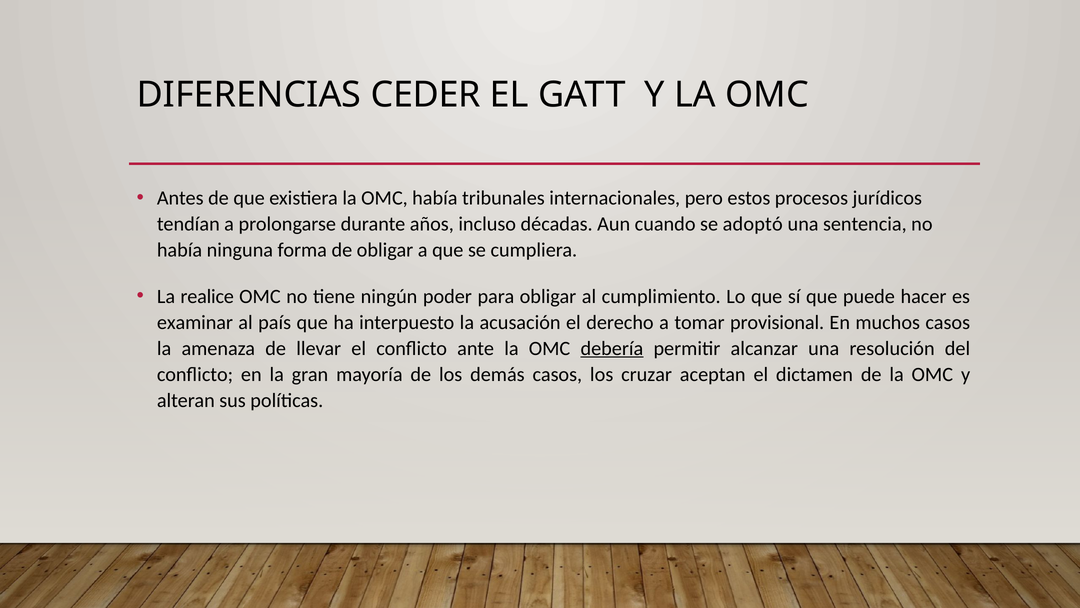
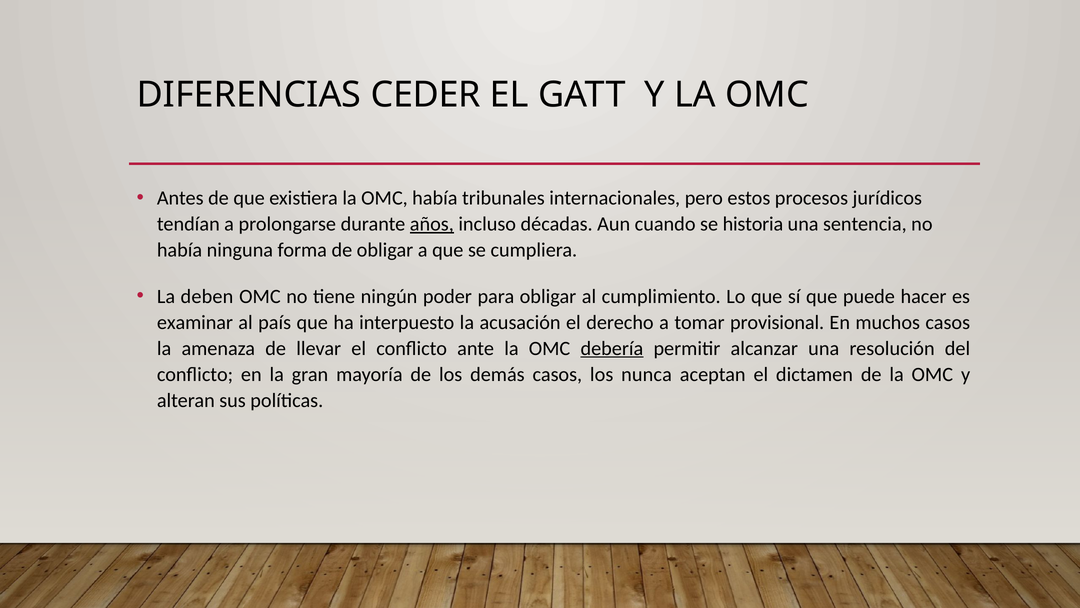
años underline: none -> present (432, 224)
adoptó: adoptó -> historia (753, 224)
realice: realice -> deben (207, 296)
cruzar: cruzar -> nunca (647, 374)
